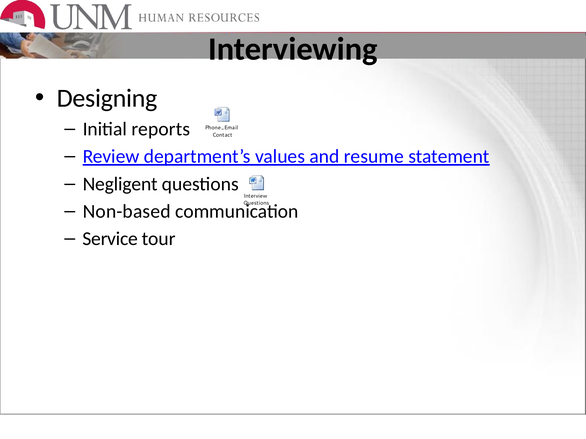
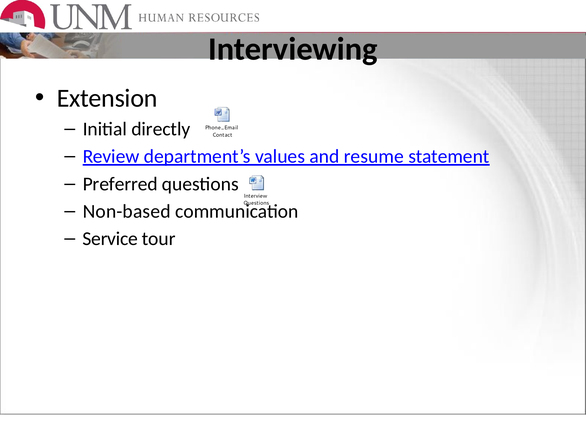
Designing: Designing -> Extension (107, 98)
reports: reports -> directly (161, 129)
Negligent: Negligent -> Preferred (120, 184)
